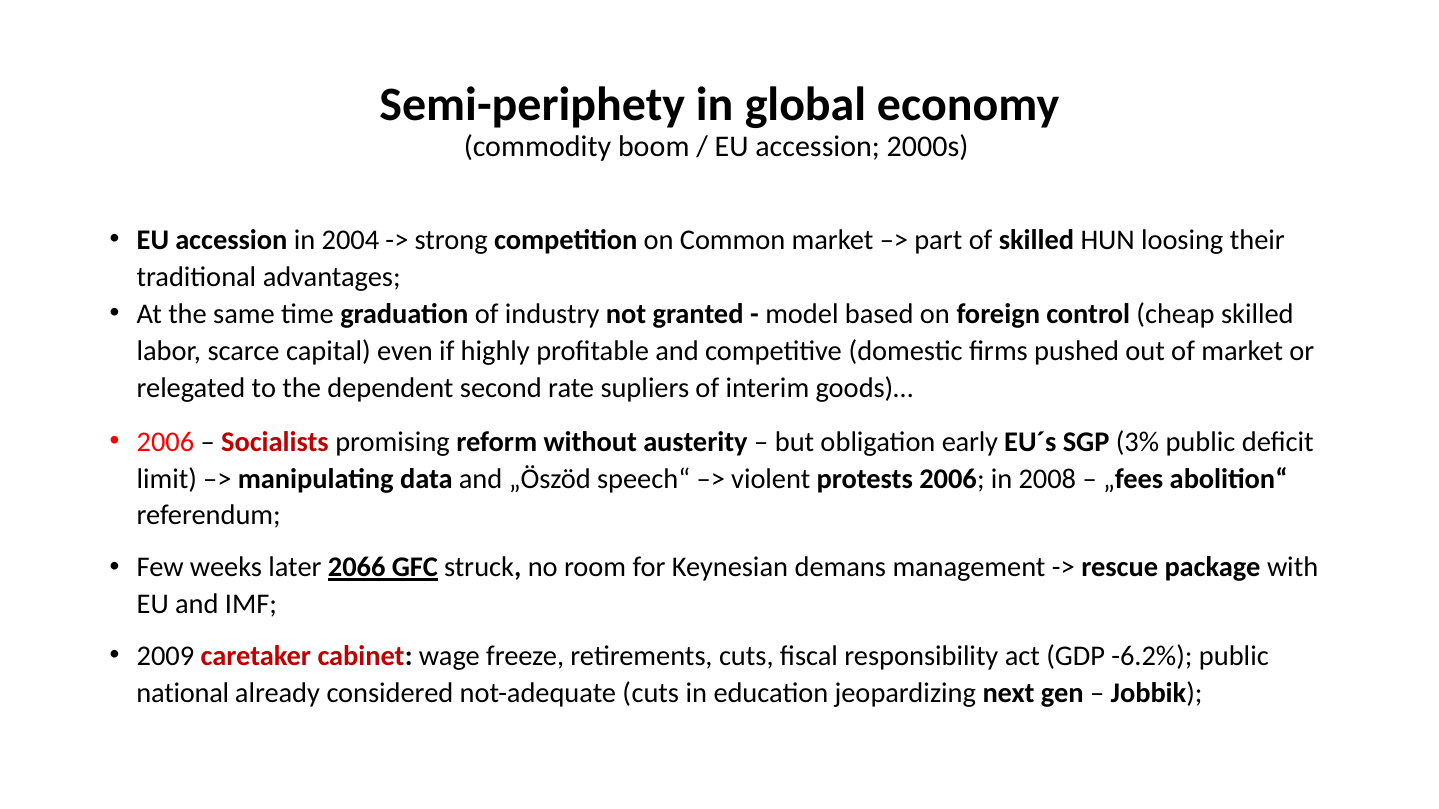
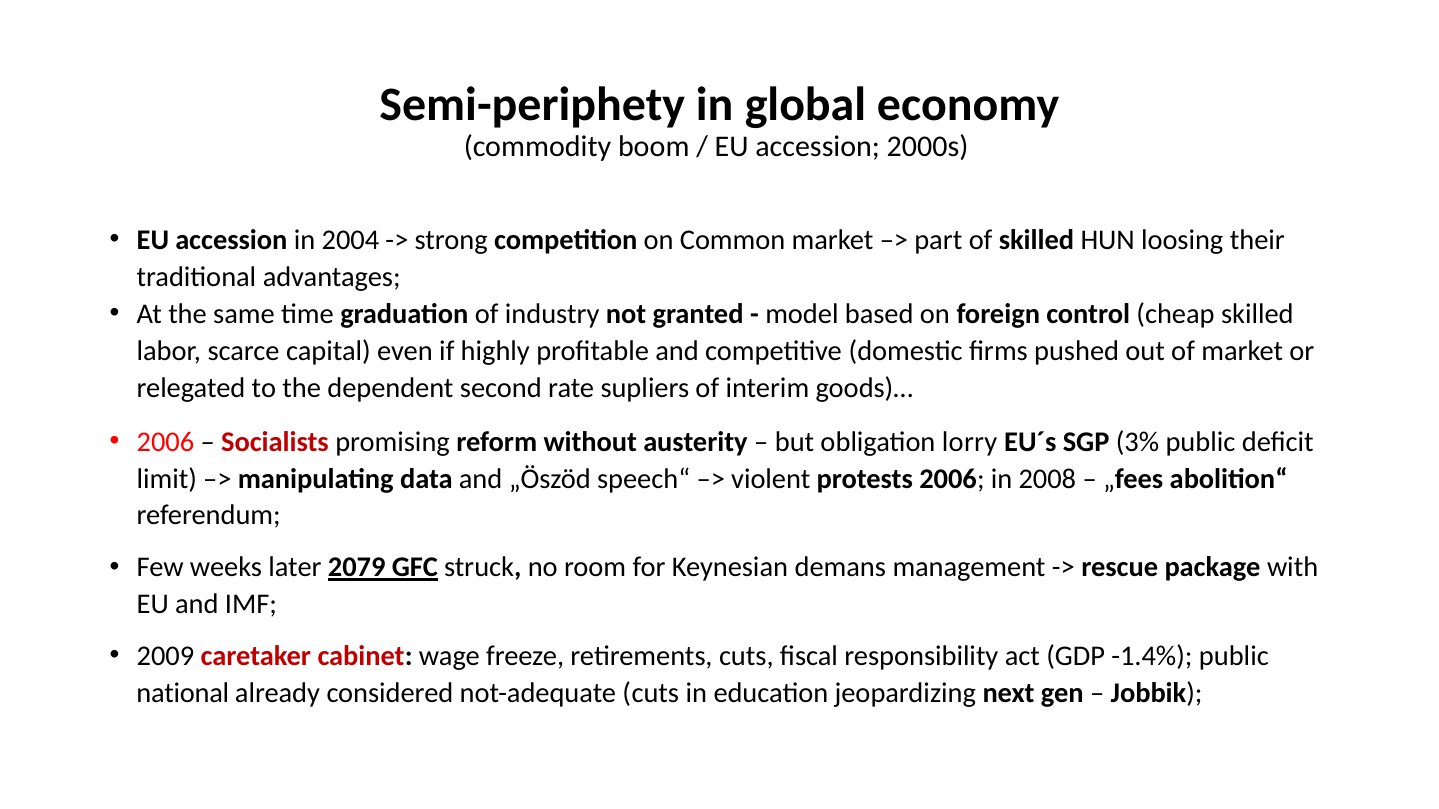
early: early -> lorry (970, 442)
2066: 2066 -> 2079 (357, 568)
-6.2%: -6.2% -> -1.4% (1152, 657)
